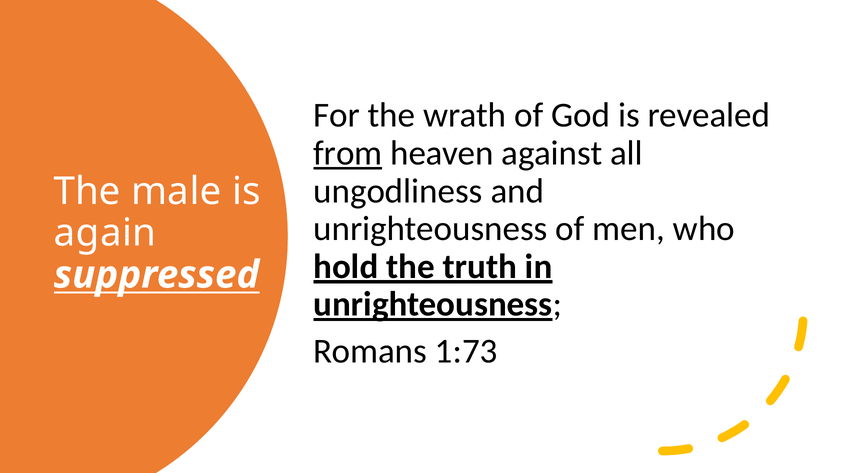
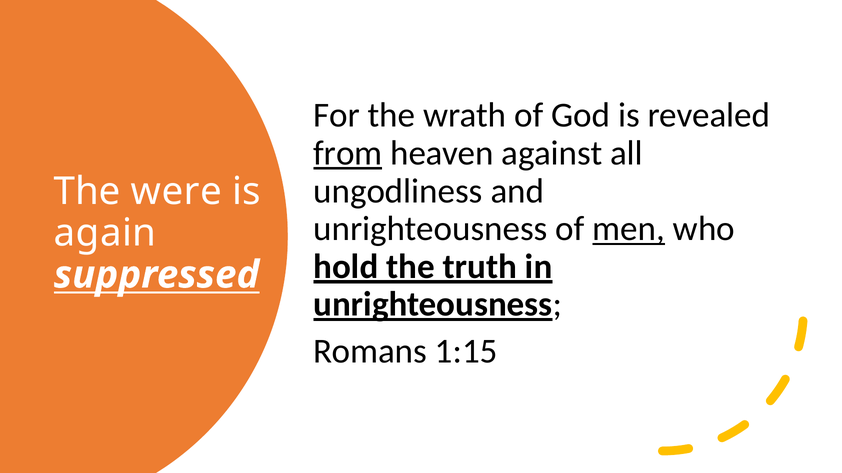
male: male -> were (176, 192)
men underline: none -> present (629, 229)
1:73: 1:73 -> 1:15 (466, 351)
